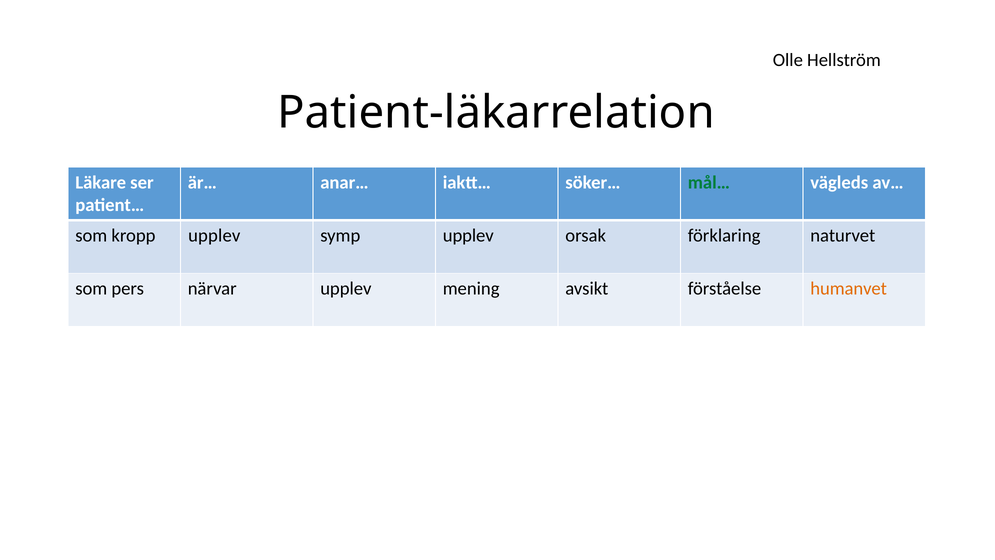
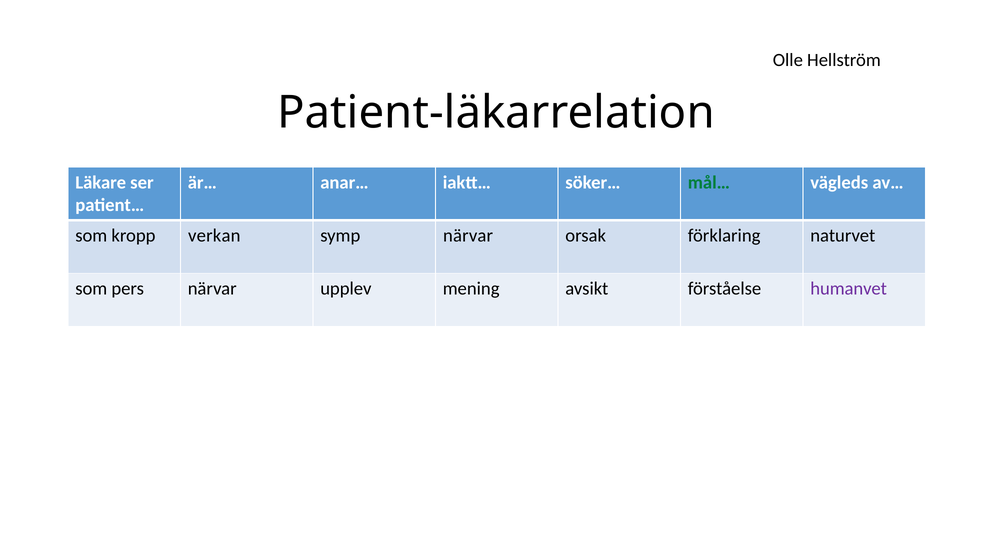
kropp upplev: upplev -> verkan (214, 235)
symp upplev: upplev -> närvar (468, 235)
humanvet colour: orange -> purple (849, 288)
